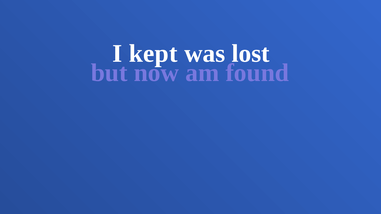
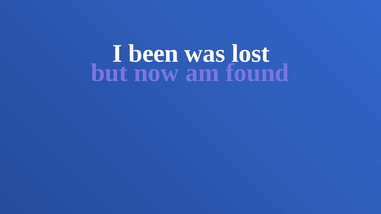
kept: kept -> been (153, 54)
